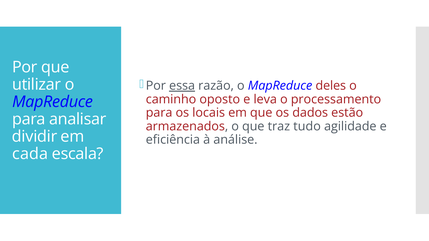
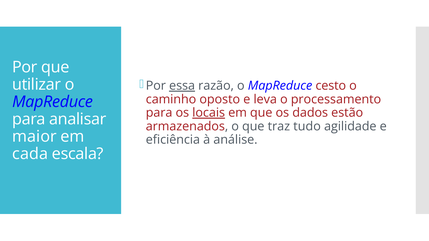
deles: deles -> cesto (331, 86)
locais underline: none -> present (209, 113)
dividir: dividir -> maior (34, 137)
